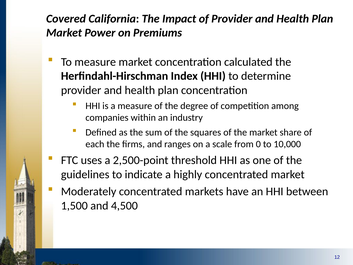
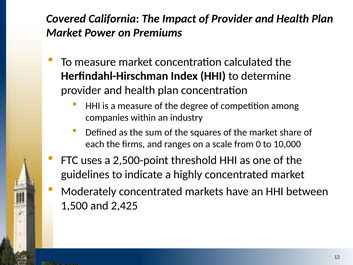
4,500: 4,500 -> 2,425 (124, 205)
